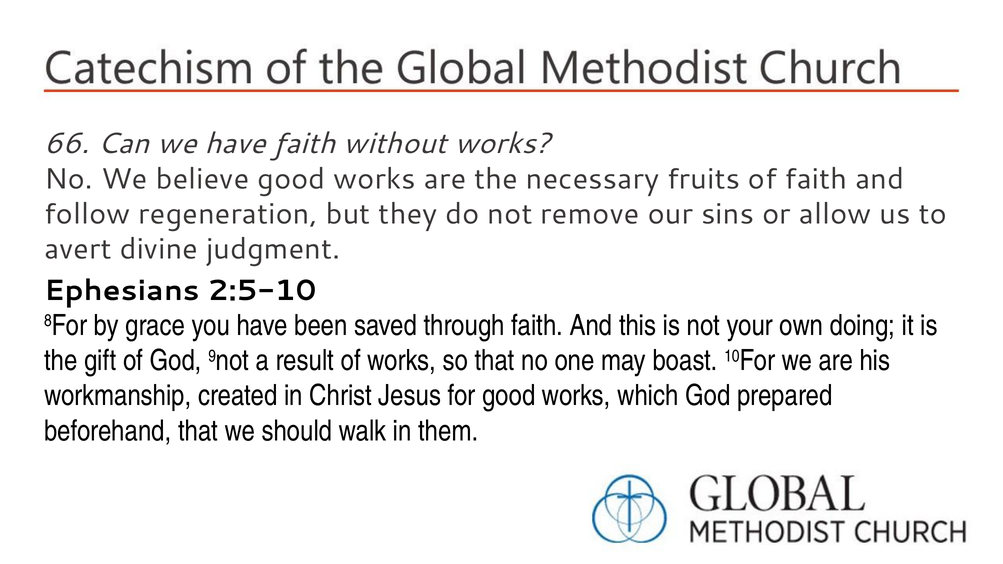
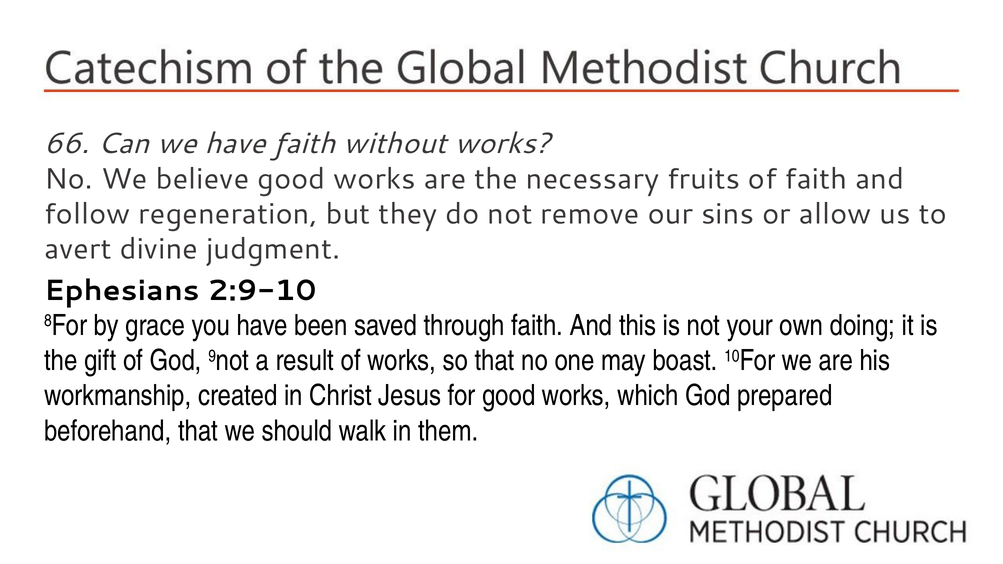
2:5-10: 2:5-10 -> 2:9-10 (262, 291)
